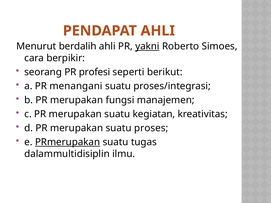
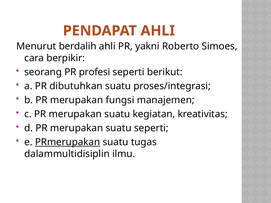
yakni underline: present -> none (147, 46)
menangani: menangani -> dibutuhkan (76, 86)
suatu proses: proses -> seperti (151, 128)
